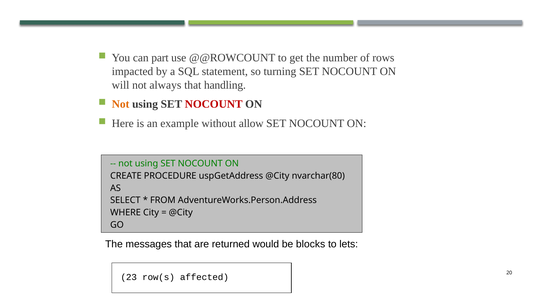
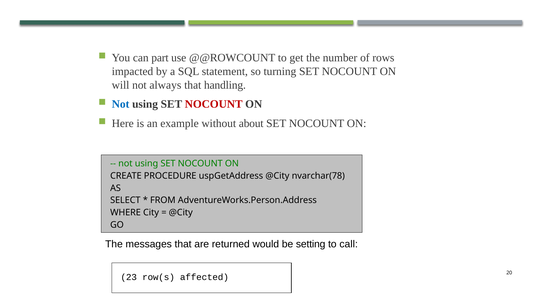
Not colour: orange -> blue (121, 104)
allow: allow -> about (251, 123)
nvarchar(80: nvarchar(80 -> nvarchar(78 (318, 176)
blocks: blocks -> setting (311, 244)
lets: lets -> call (349, 244)
